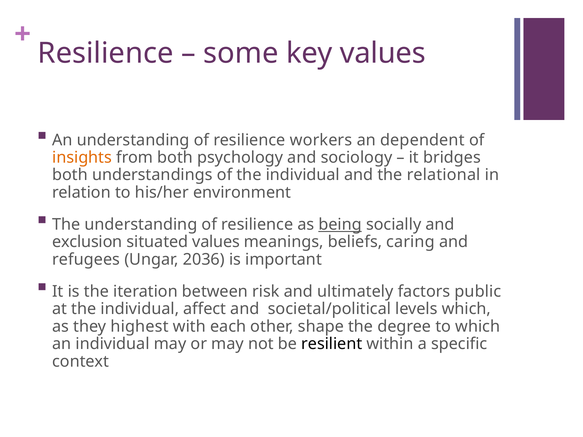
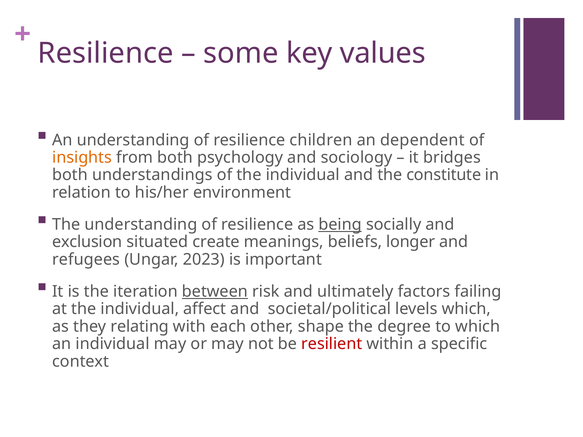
workers: workers -> children (321, 140)
relational: relational -> constitute (444, 175)
situated values: values -> create (216, 242)
caring: caring -> longer (411, 242)
2036: 2036 -> 2023 (204, 260)
between underline: none -> present (215, 292)
public: public -> failing (478, 292)
highest: highest -> relating (140, 327)
resilient colour: black -> red (332, 344)
